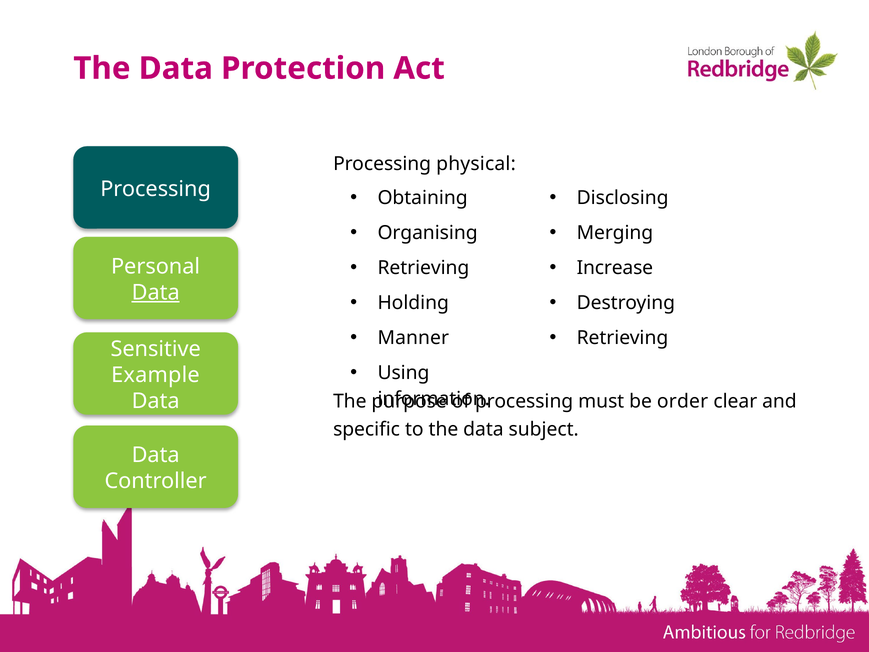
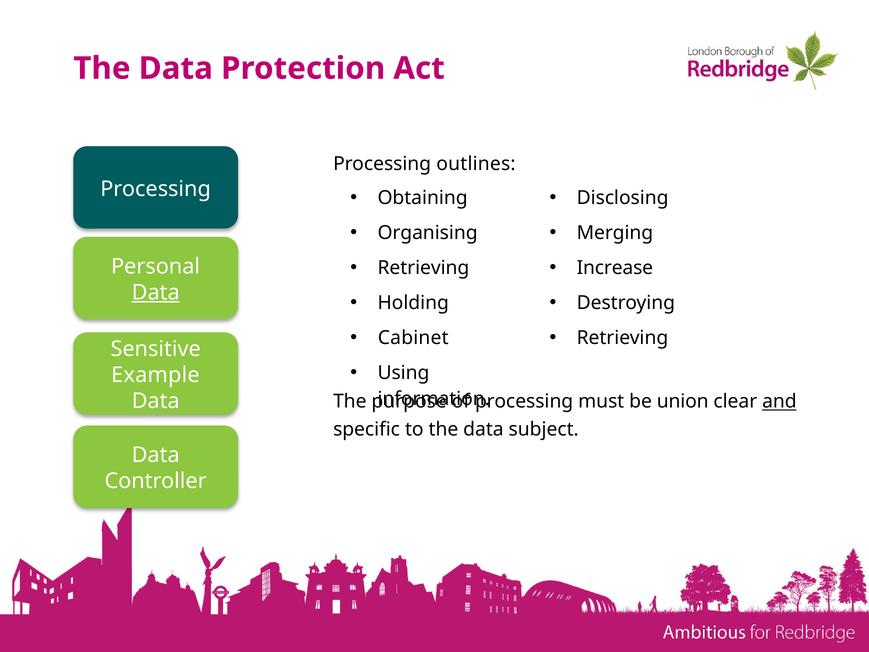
physical: physical -> outlines (476, 164)
Manner: Manner -> Cabinet (413, 338)
order: order -> union (683, 401)
and underline: none -> present (779, 401)
